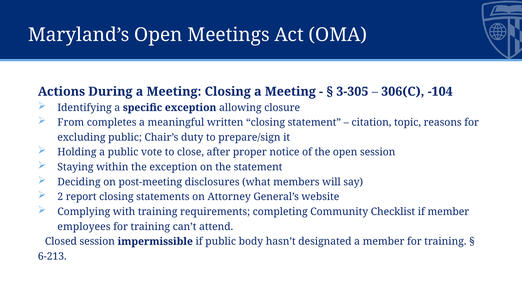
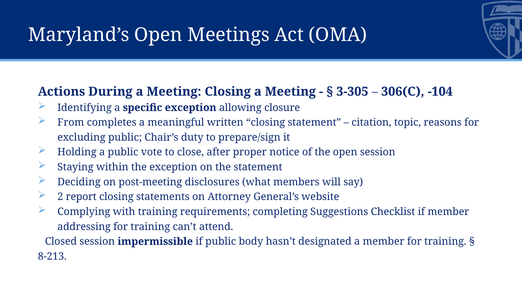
Community: Community -> Suggestions (339, 211)
employees: employees -> addressing (84, 226)
6-213: 6-213 -> 8-213 (52, 256)
